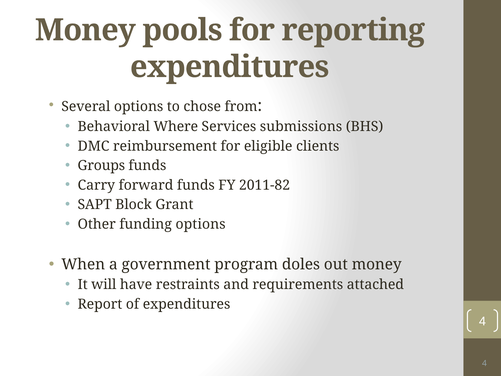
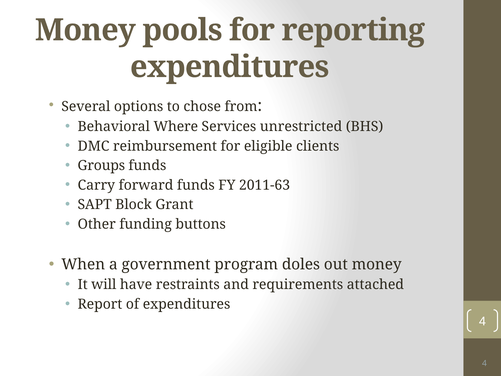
submissions: submissions -> unrestricted (301, 127)
2011-82: 2011-82 -> 2011-63 (264, 185)
funding options: options -> buttons (201, 224)
